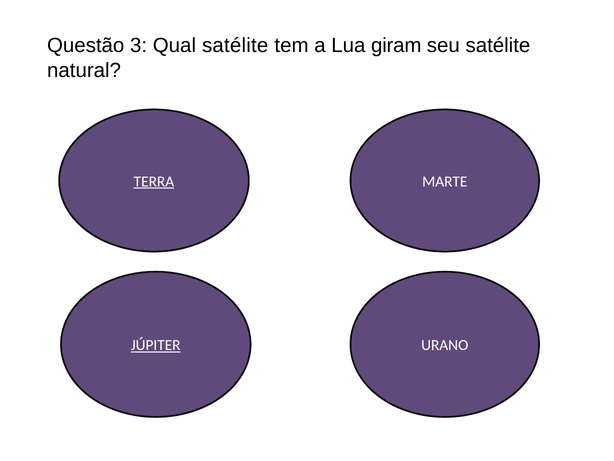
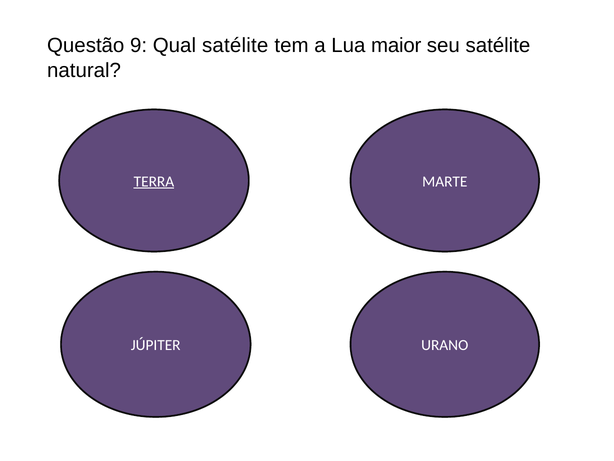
3: 3 -> 9 (139, 46)
giram: giram -> maior (396, 46)
JÚPITER underline: present -> none (156, 345)
